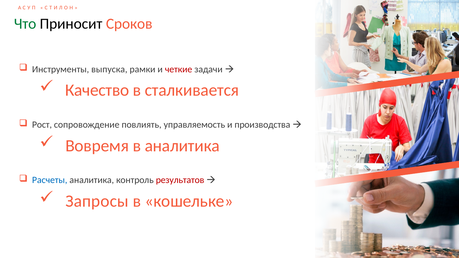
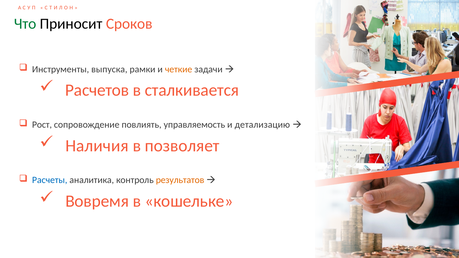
четкие colour: red -> orange (179, 69)
Качество: Качество -> Расчетов (97, 90)
производства: производства -> детализацию (262, 125)
Вовремя: Вовремя -> Наличия (97, 146)
в аналитика: аналитика -> позволяет (182, 146)
результатов colour: red -> orange (180, 180)
Запросы: Запросы -> Вовремя (97, 201)
